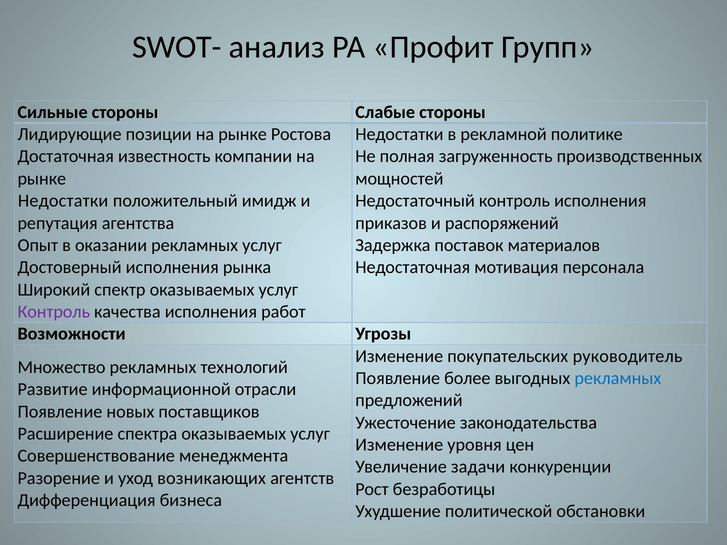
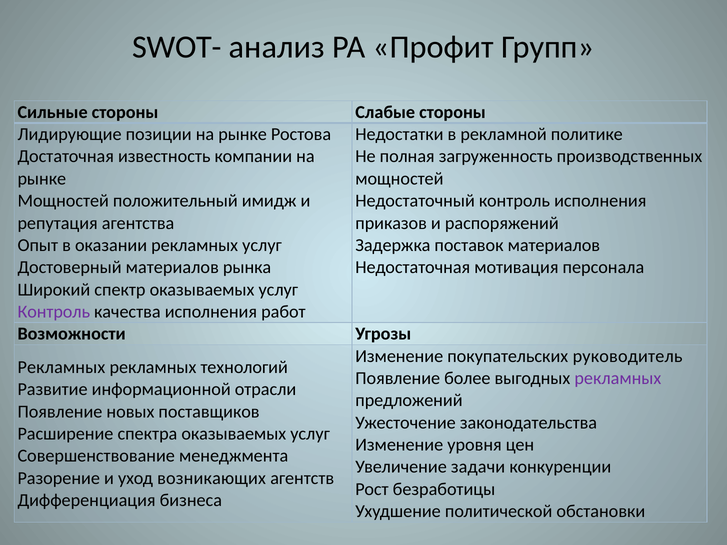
Недостатки: Недостатки -> Мощностей (63, 201)
Достоверный исполнения: исполнения -> материалов (172, 267)
Множество: Множество -> Рекламных (61, 367)
рекламных colour: blue -> purple (618, 378)
